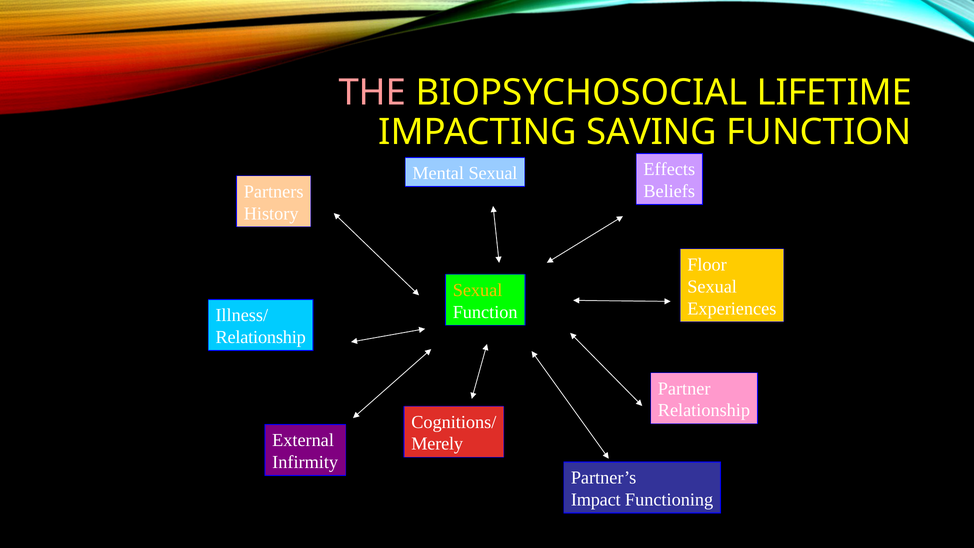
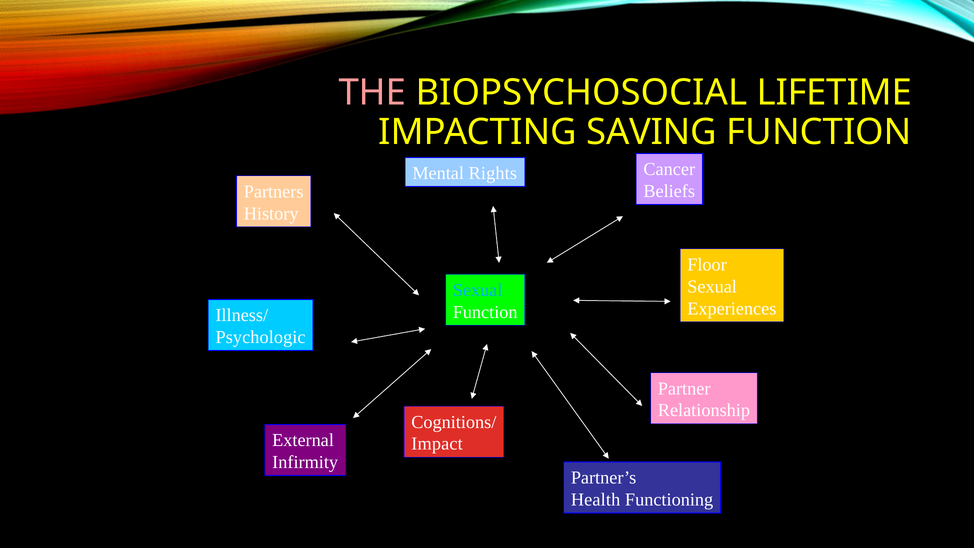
Effects: Effects -> Cancer (669, 169)
Mental Sexual: Sexual -> Rights (493, 173)
Sexual colour: yellow -> light blue (478, 290)
Relationship: Relationship -> Psychologic (261, 337)
Merely: Merely -> Impact (437, 444)
Impact: Impact -> Health (596, 500)
